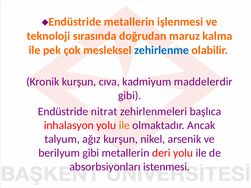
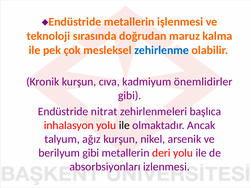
maddelerdir: maddelerdir -> önemlidirler (203, 82)
ile colour: orange -> black (124, 126)
istenmesi: istenmesi -> izlenmesi (166, 167)
